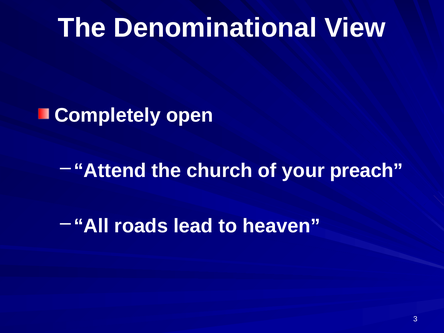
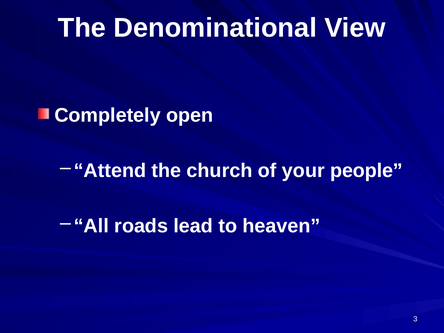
preach: preach -> people (366, 171)
